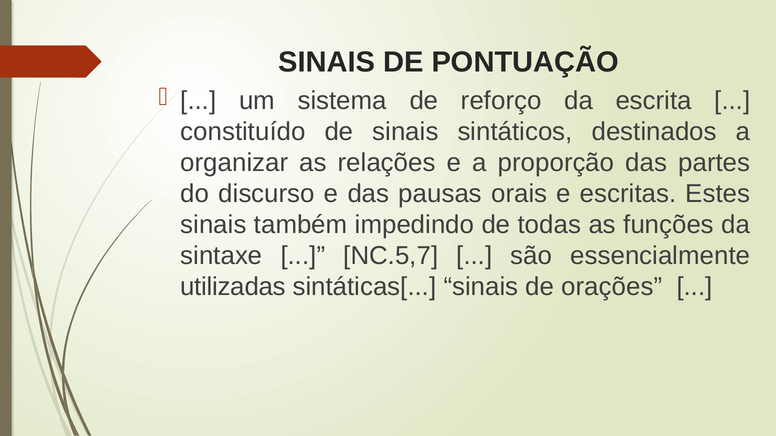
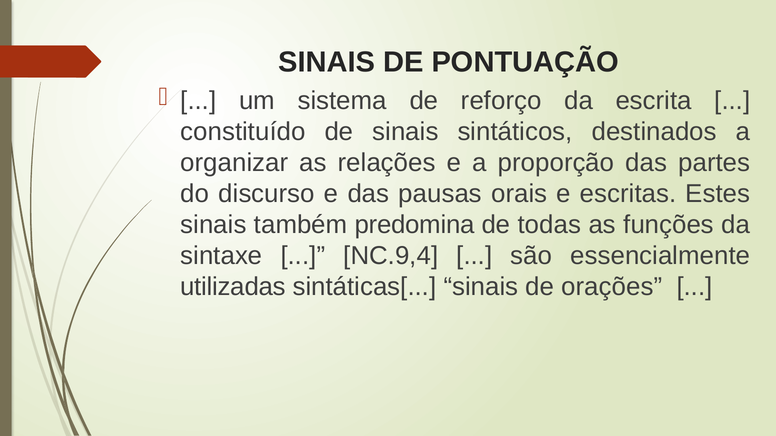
impedindo: impedindo -> predomina (415, 225)
NC.5,7: NC.5,7 -> NC.9,4 (391, 256)
